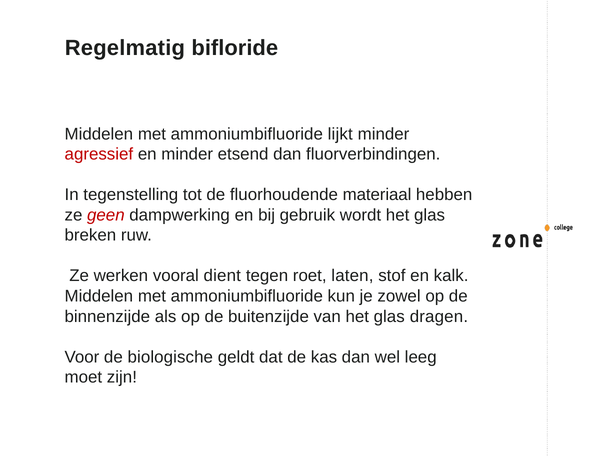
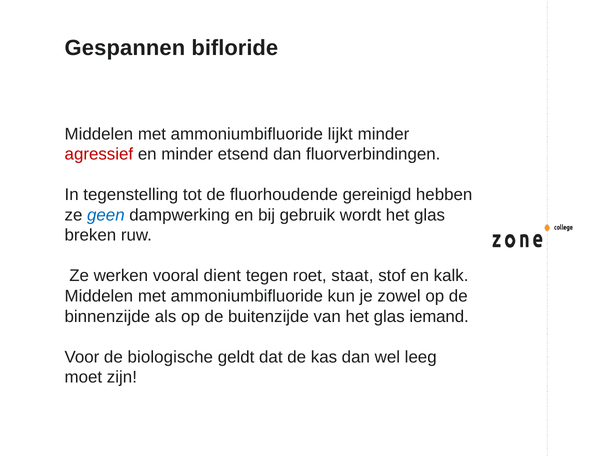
Regelmatig: Regelmatig -> Gespannen (125, 48)
materiaal: materiaal -> gereinigd (377, 195)
geen colour: red -> blue (106, 215)
laten: laten -> staat (352, 276)
dragen: dragen -> iemand (439, 316)
